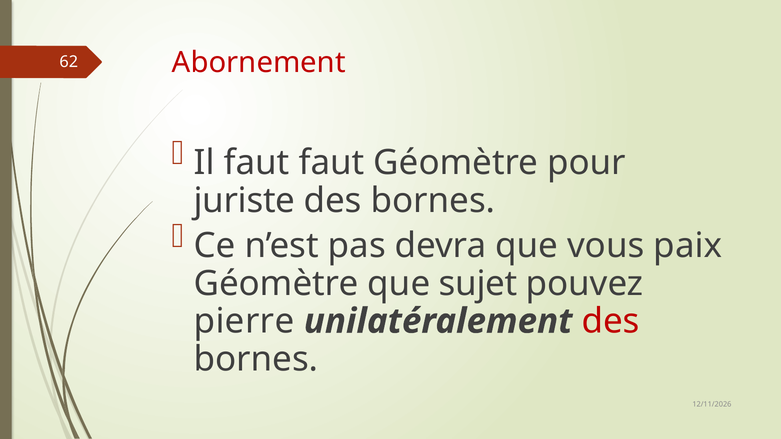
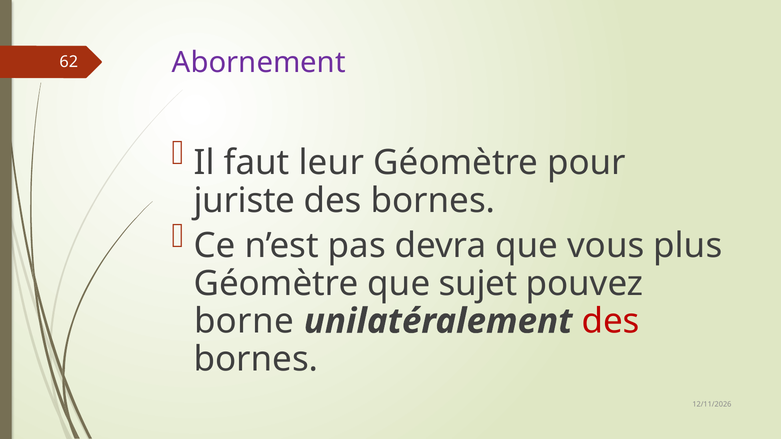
Abornement colour: red -> purple (259, 63)
faut faut: faut -> leur (331, 163)
paix: paix -> plus (688, 246)
pierre: pierre -> borne (244, 321)
